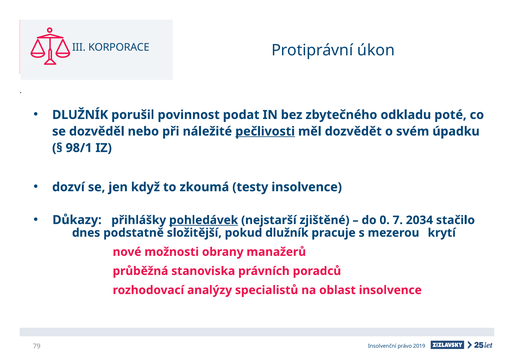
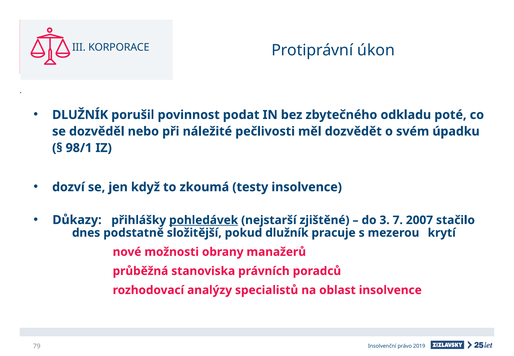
pečlivosti underline: present -> none (265, 131)
0: 0 -> 3 (385, 220)
2034: 2034 -> 2007 (419, 220)
